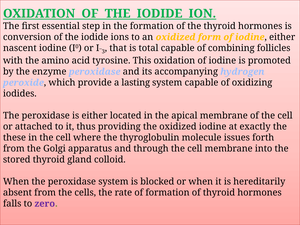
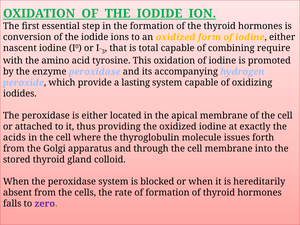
follicles: follicles -> require (274, 48)
these: these -> acids (14, 138)
